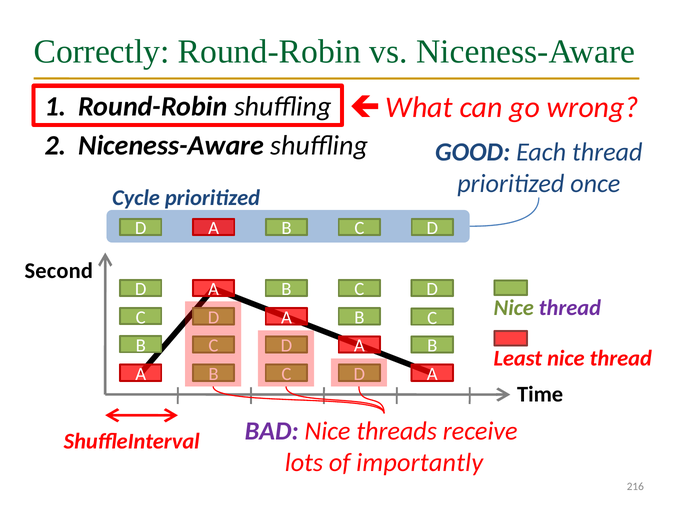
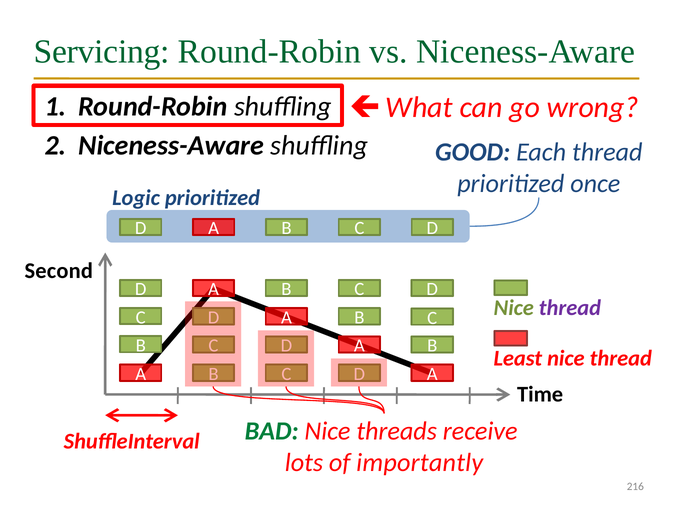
Correctly: Correctly -> Servicing (102, 52)
Cycle: Cycle -> Logic (136, 198)
BAD colour: purple -> green (272, 431)
